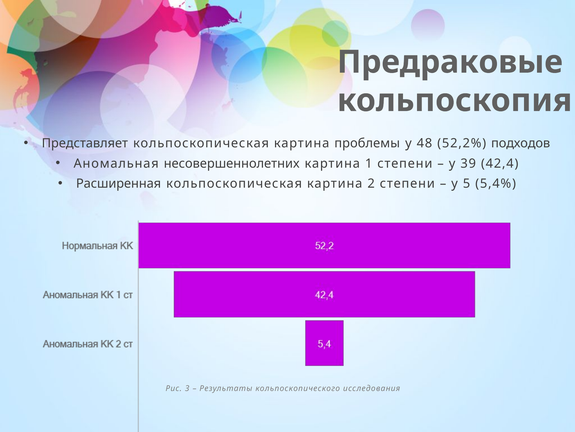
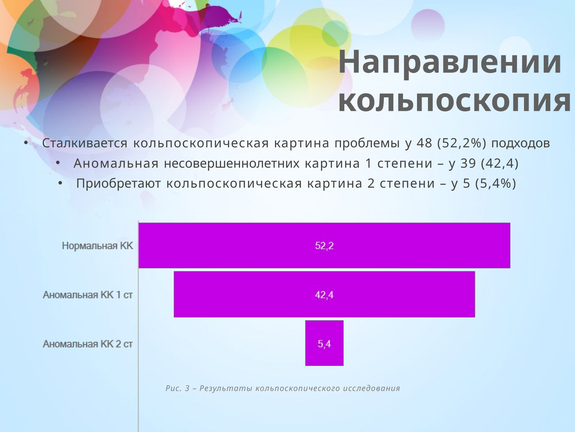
Предраковые: Предраковые -> Направлении (450, 62)
Представляет: Представляет -> Сталкивается (85, 143)
Расширенная: Расширенная -> Приобретают (119, 183)
